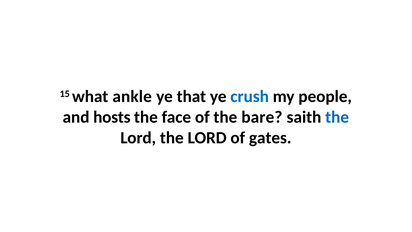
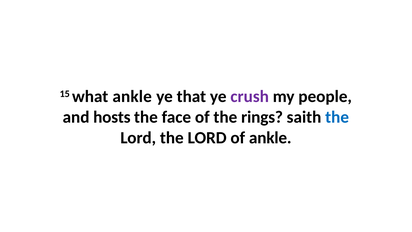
crush colour: blue -> purple (250, 96)
bare: bare -> rings (262, 117)
of gates: gates -> ankle (270, 138)
